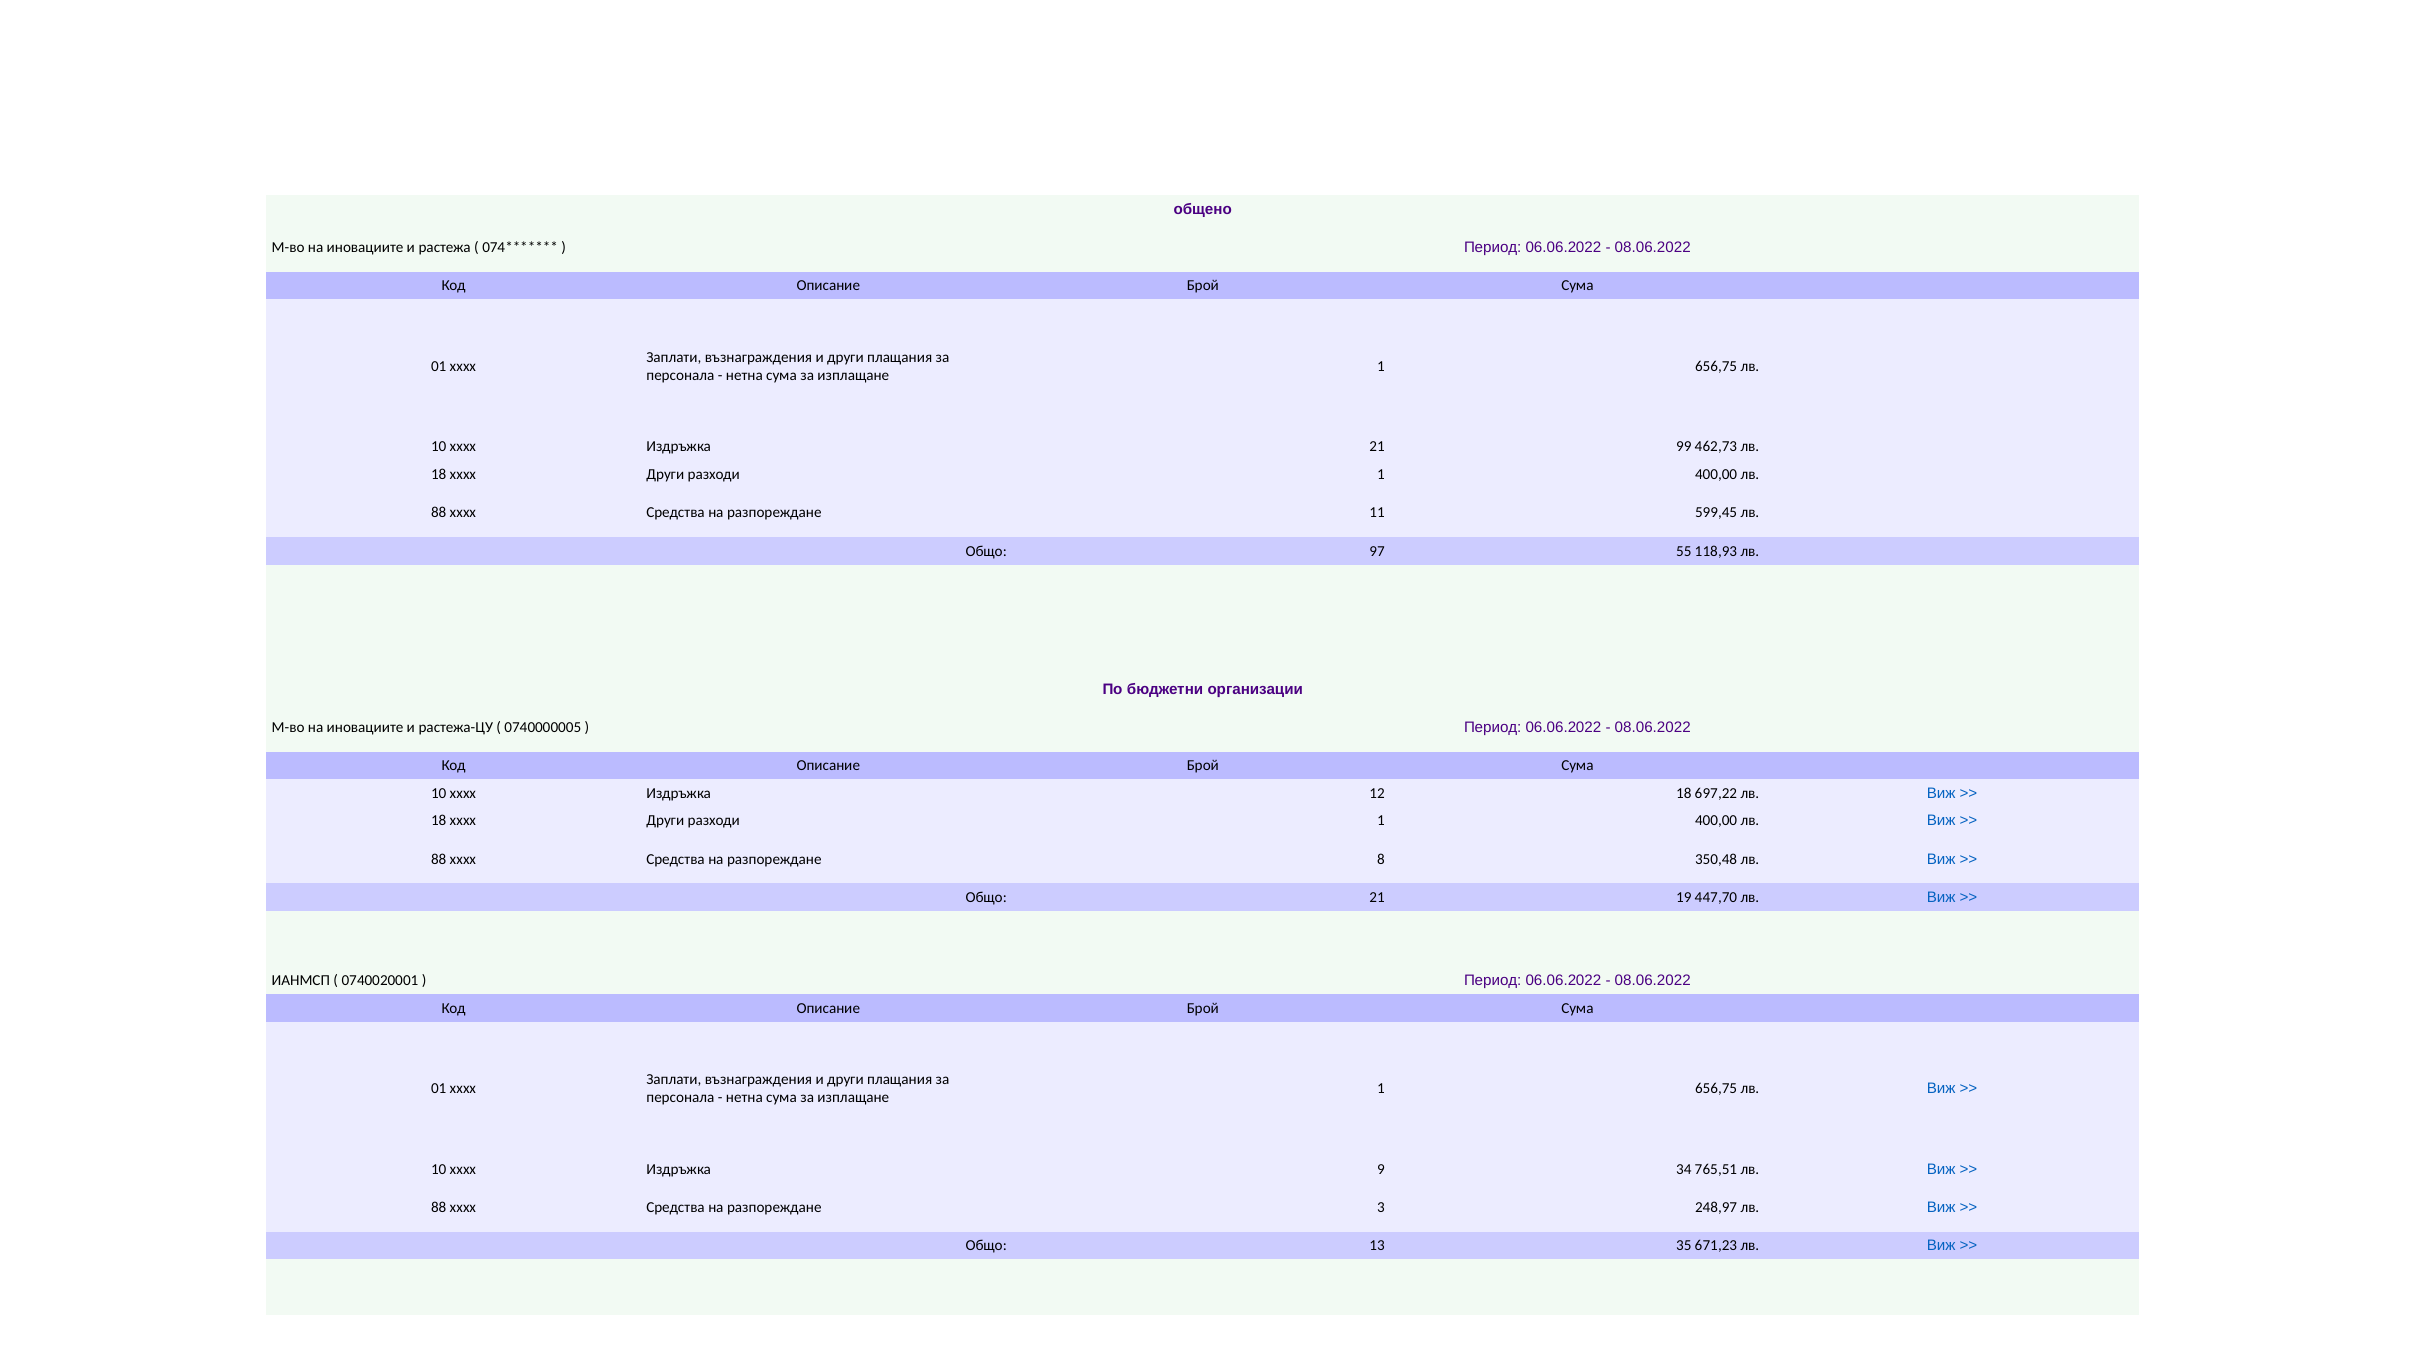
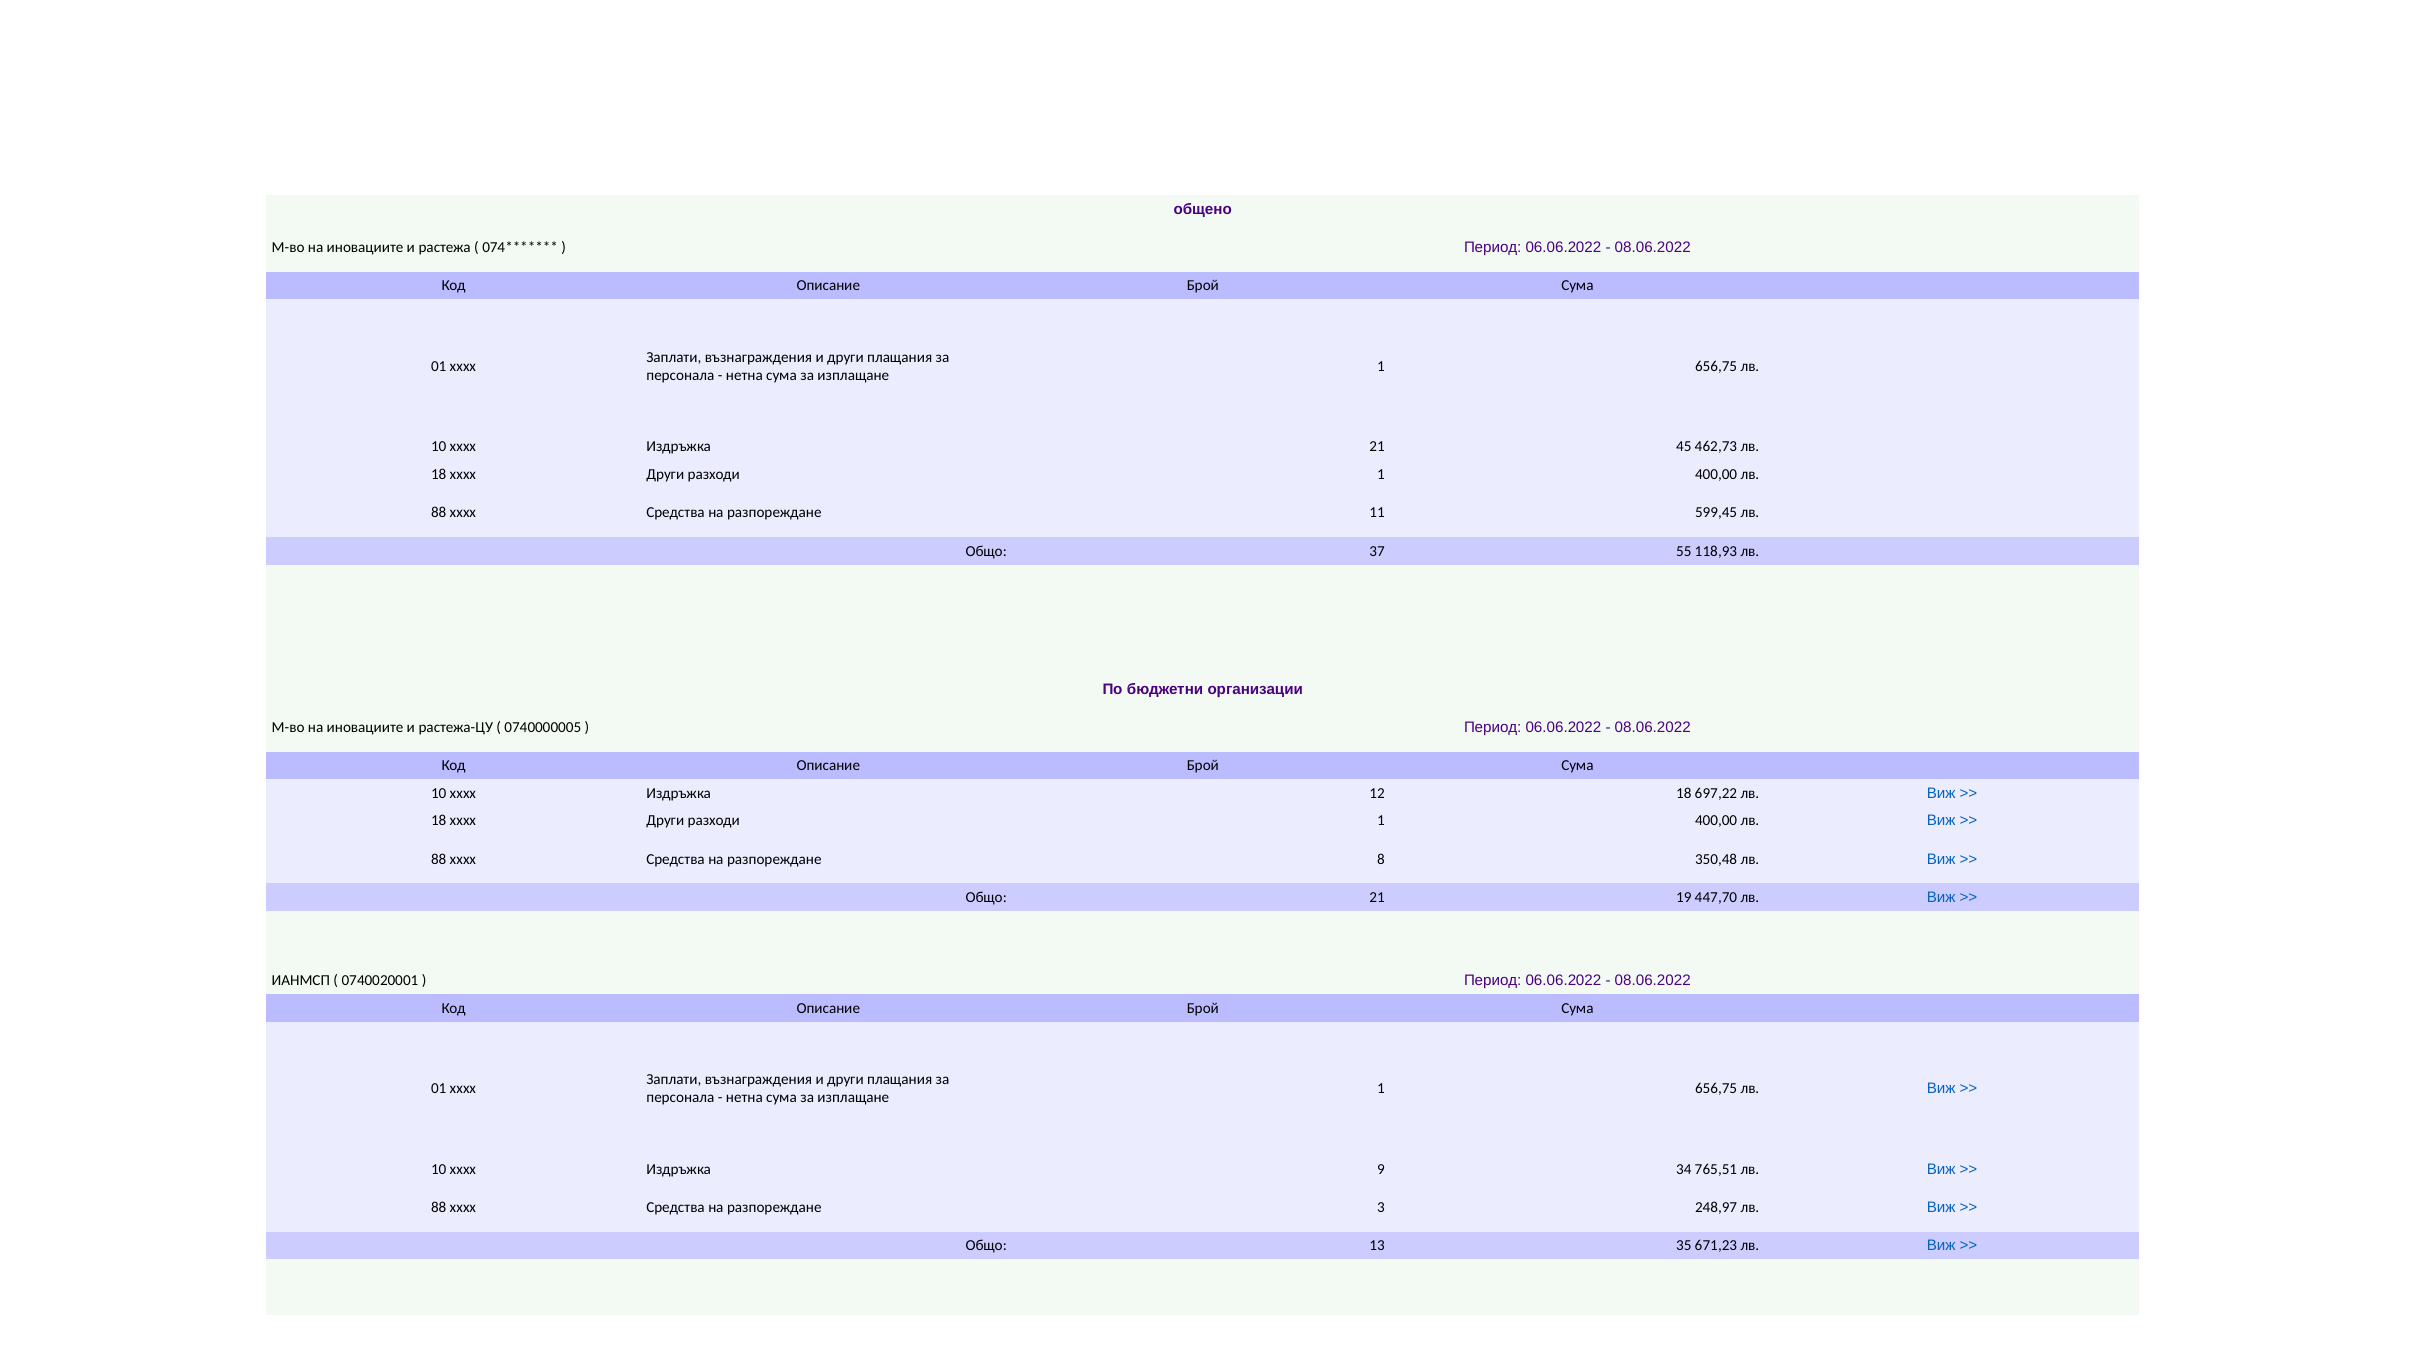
99: 99 -> 45 (1684, 447)
97: 97 -> 37 (1377, 551)
